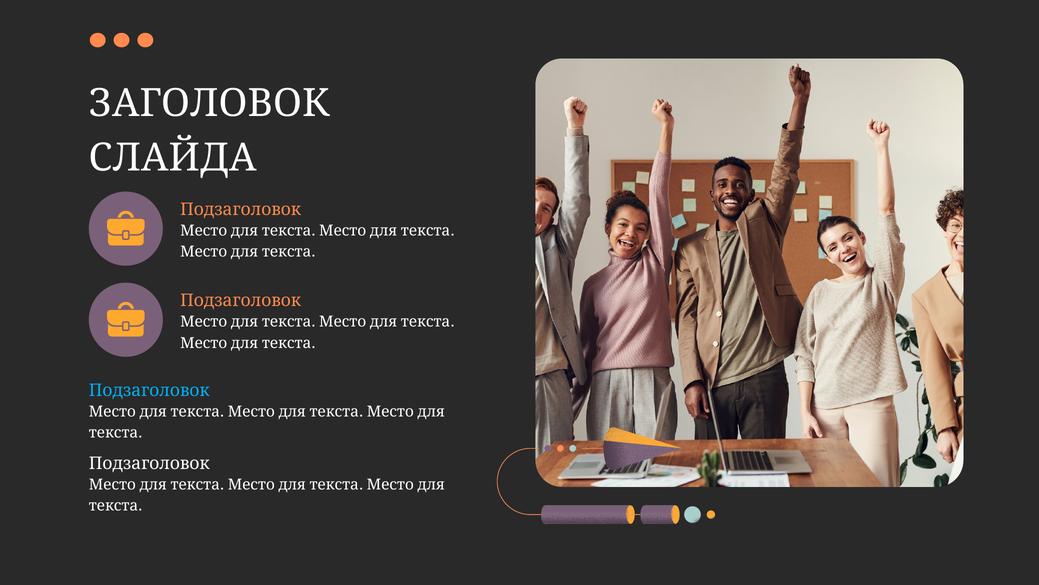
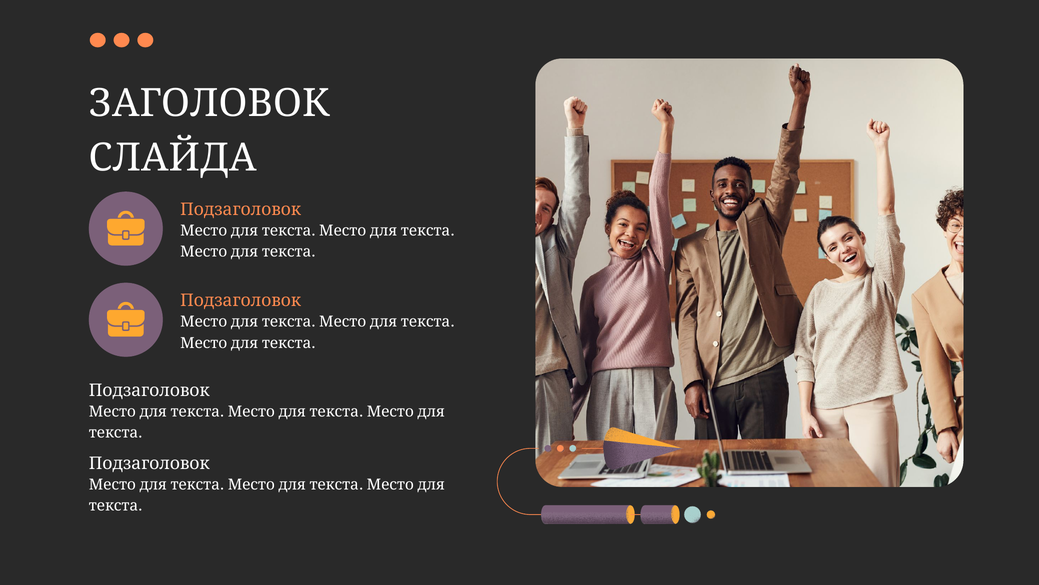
Подзаголовок colour: light blue -> white (149, 390)
